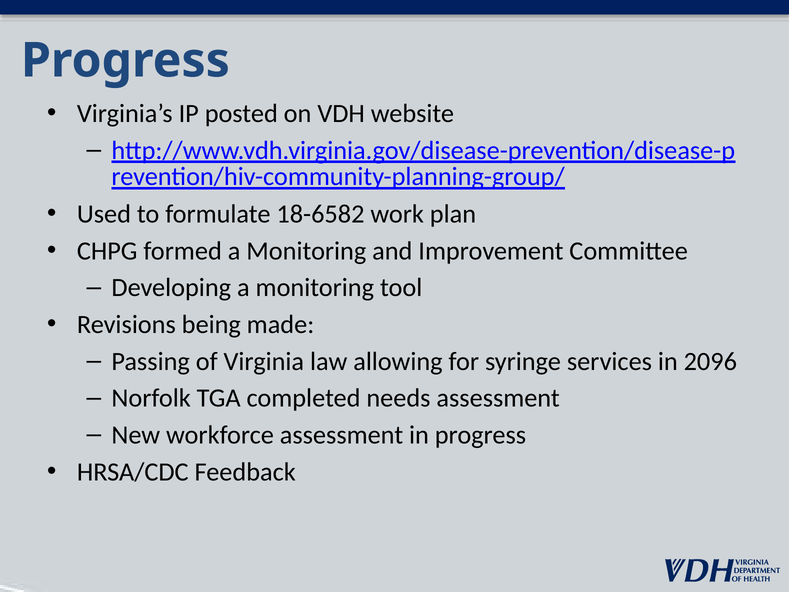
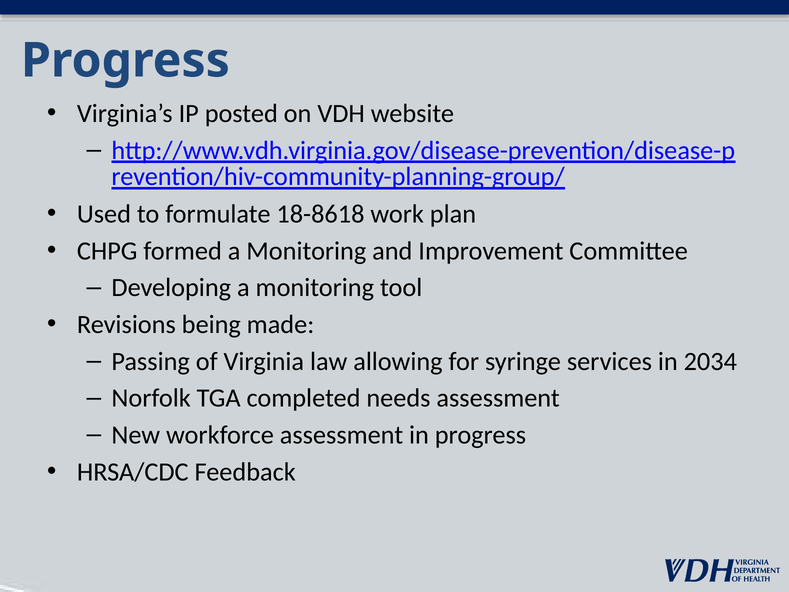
18-6582: 18-6582 -> 18-8618 (320, 214)
2096: 2096 -> 2034 (710, 361)
